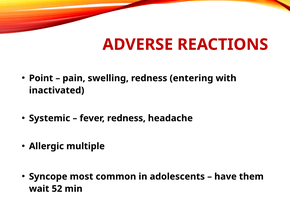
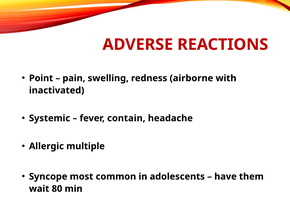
entering: entering -> airborne (191, 78)
fever redness: redness -> contain (126, 118)
52: 52 -> 80 (57, 189)
